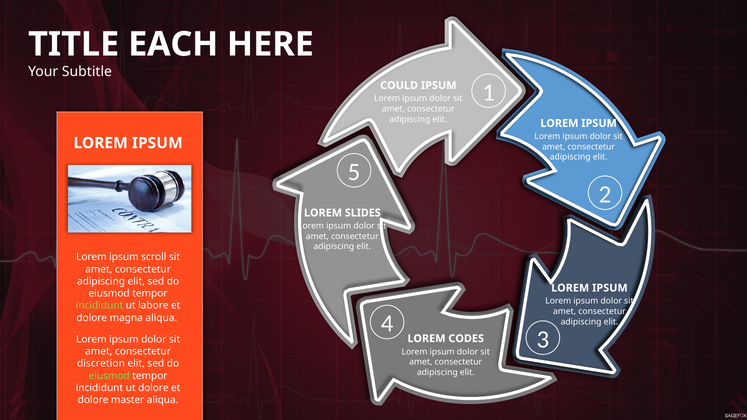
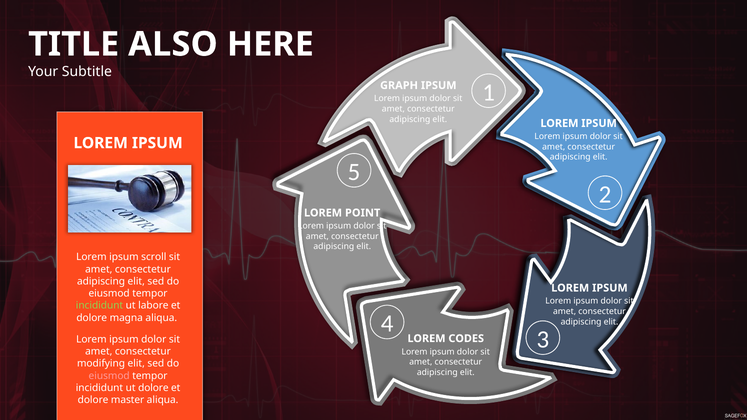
EACH: EACH -> ALSO (173, 44)
COULD: COULD -> GRAPH (399, 85)
SLIDES: SLIDES -> POINT (363, 213)
discretion: discretion -> modifying (101, 364)
eiusmod colour: light green -> pink (109, 376)
